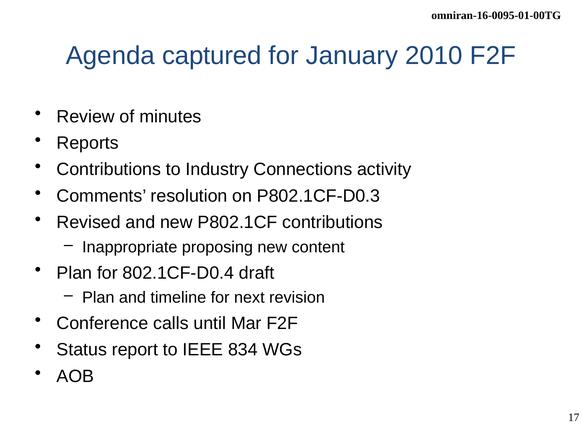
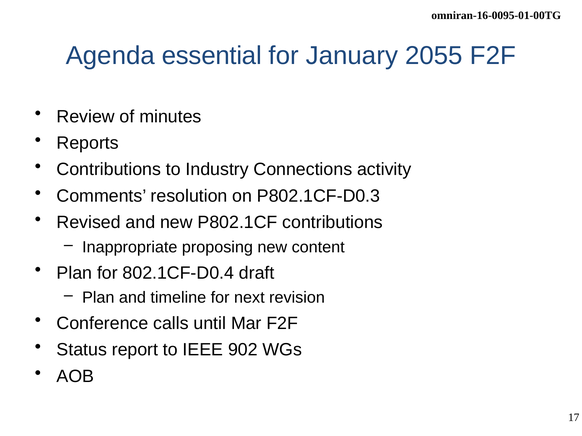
captured: captured -> essential (212, 56)
2010: 2010 -> 2055 (434, 56)
834: 834 -> 902 (243, 350)
